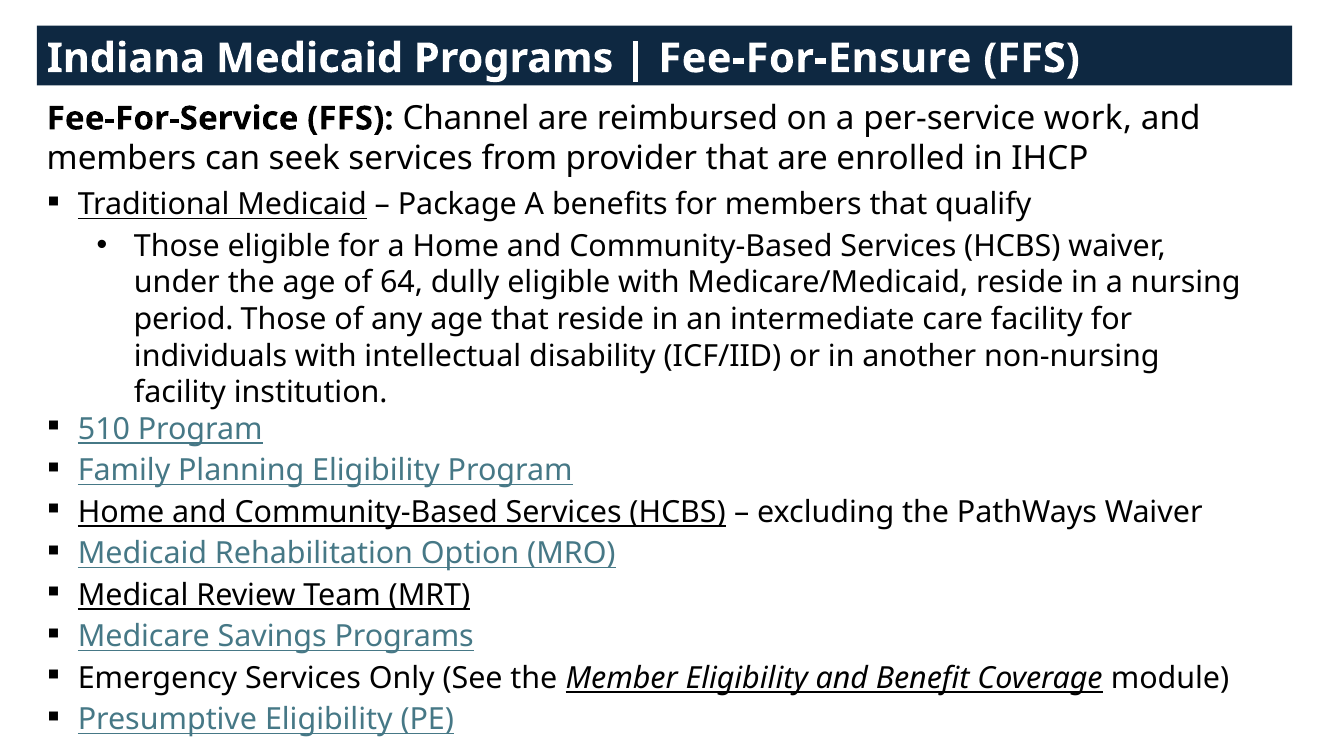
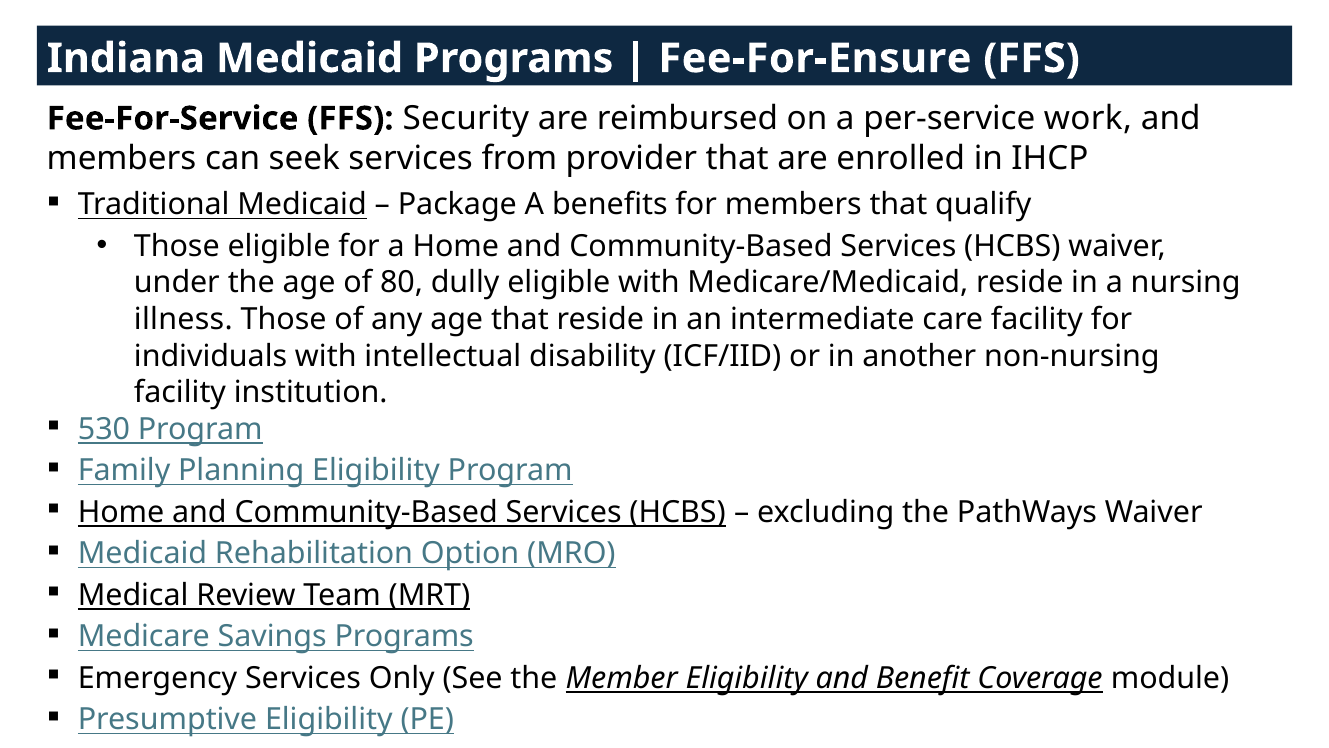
Channel: Channel -> Security (466, 118)
64: 64 -> 80 (401, 283)
period: period -> illness (183, 319)
510: 510 -> 530 (104, 429)
